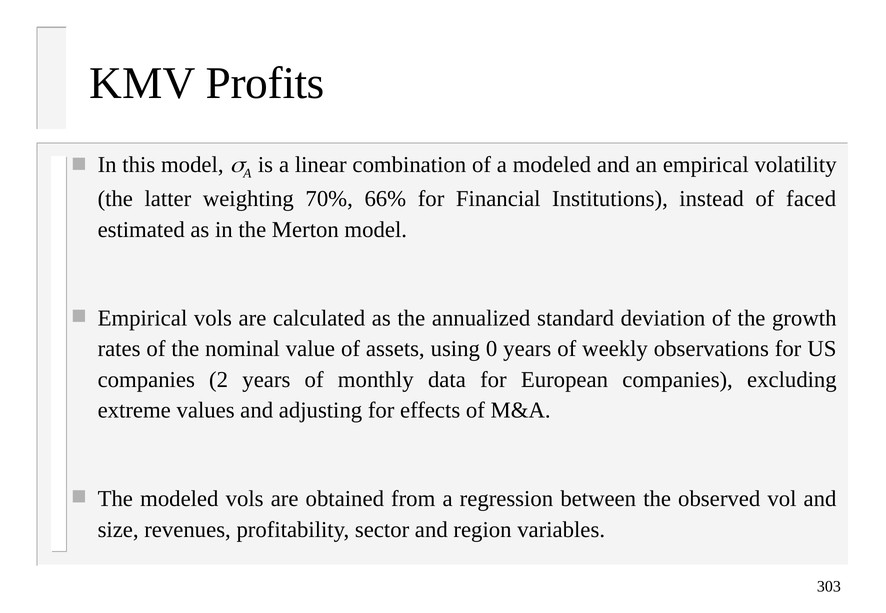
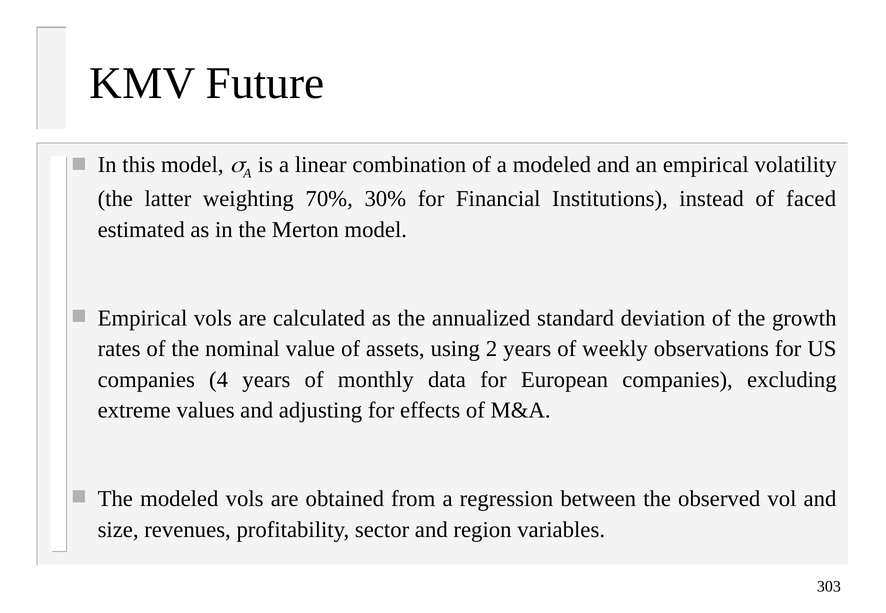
Profits: Profits -> Future (265, 83)
66%: 66% -> 30% (385, 199)
0: 0 -> 2 (492, 349)
2: 2 -> 4 (219, 380)
